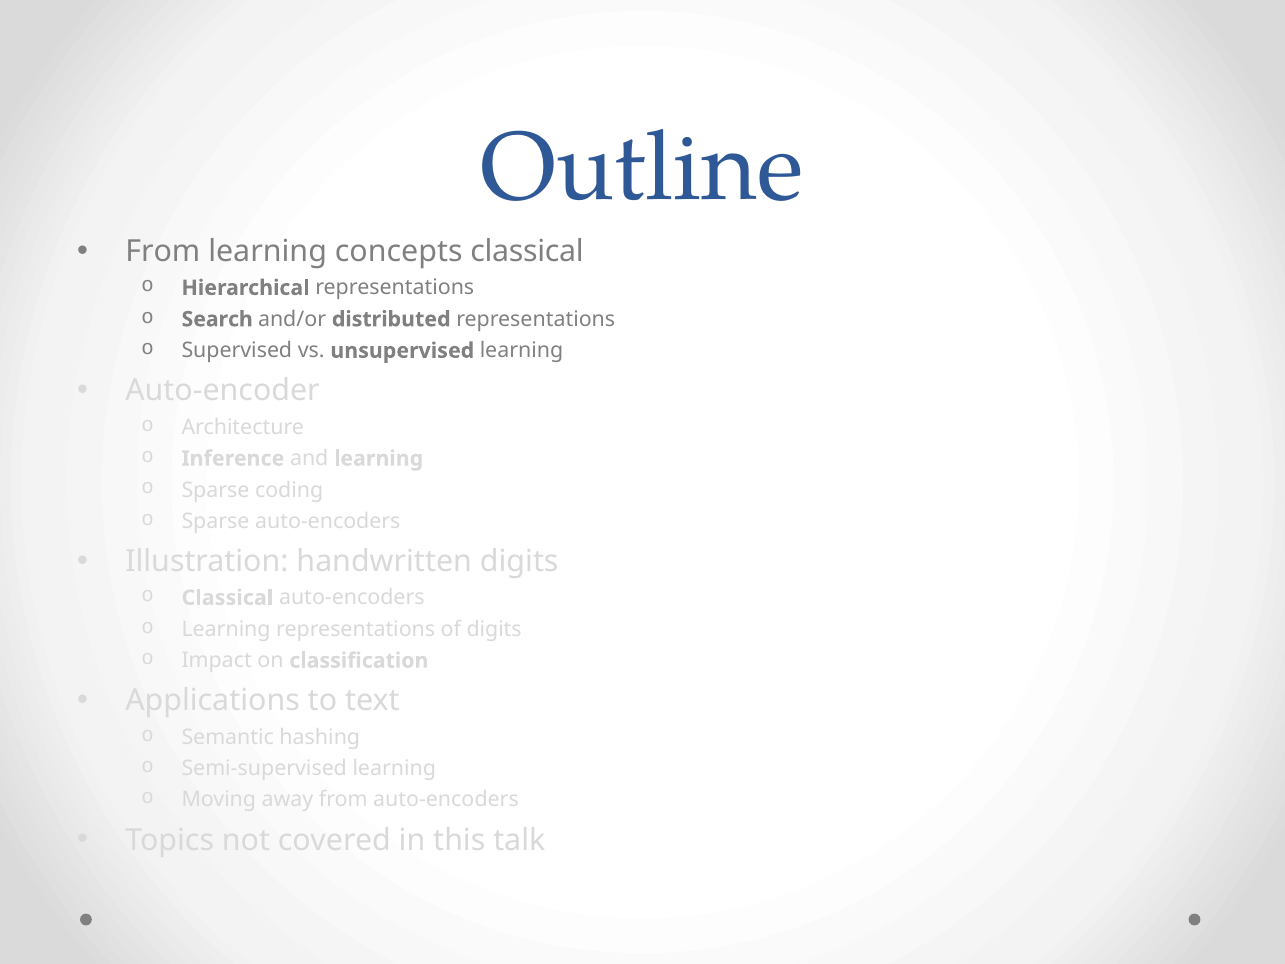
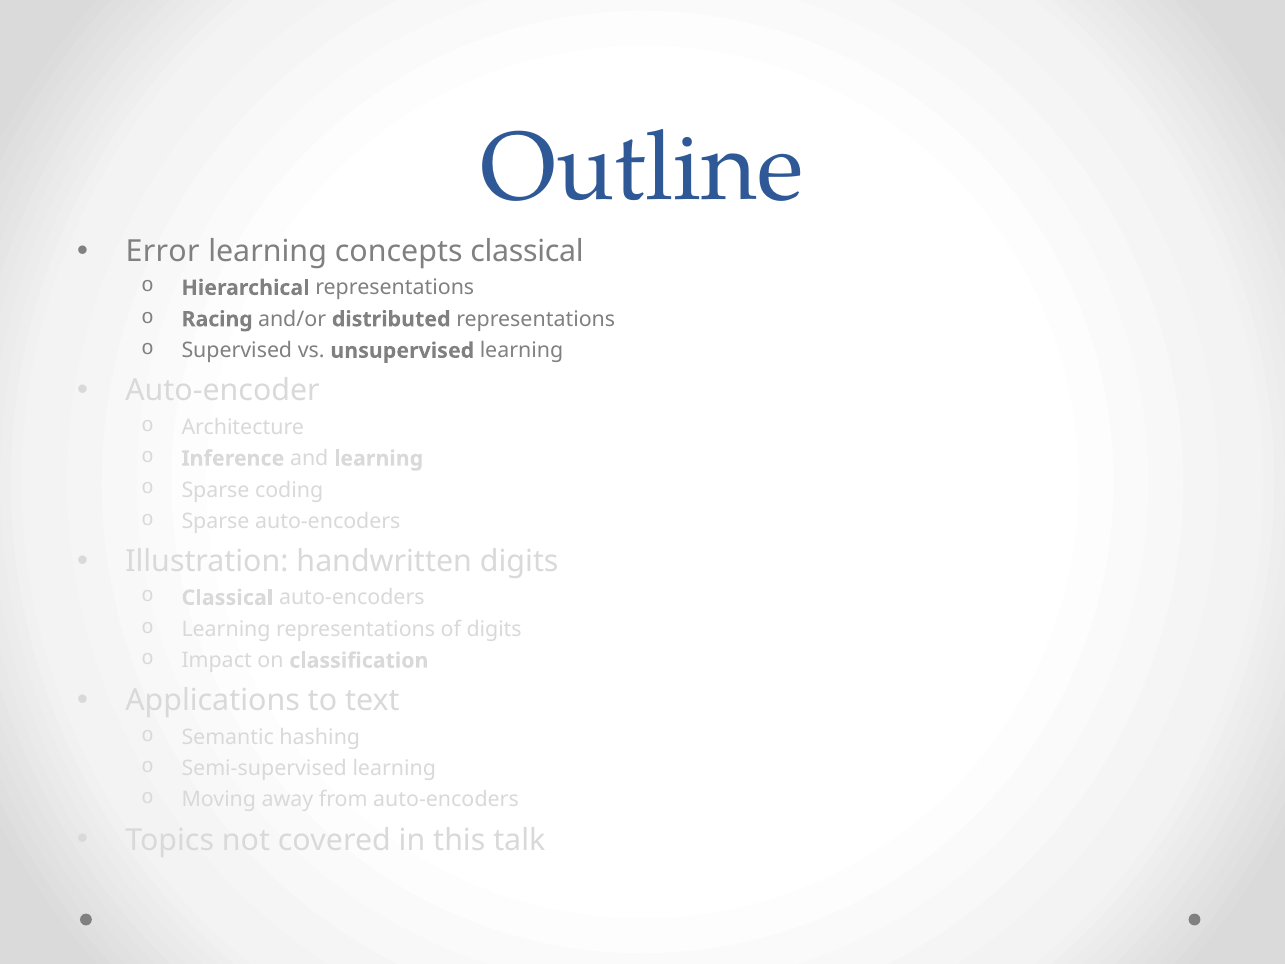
From: From -> Error (163, 252)
Search: Search -> Racing (217, 319)
